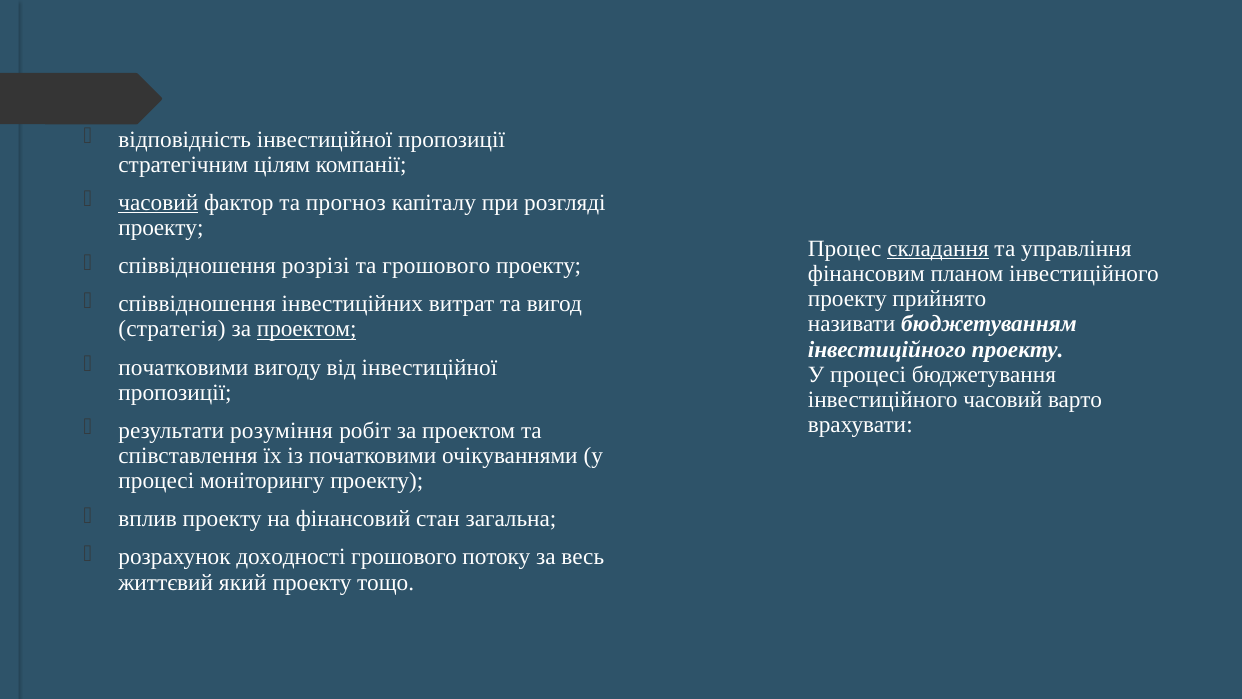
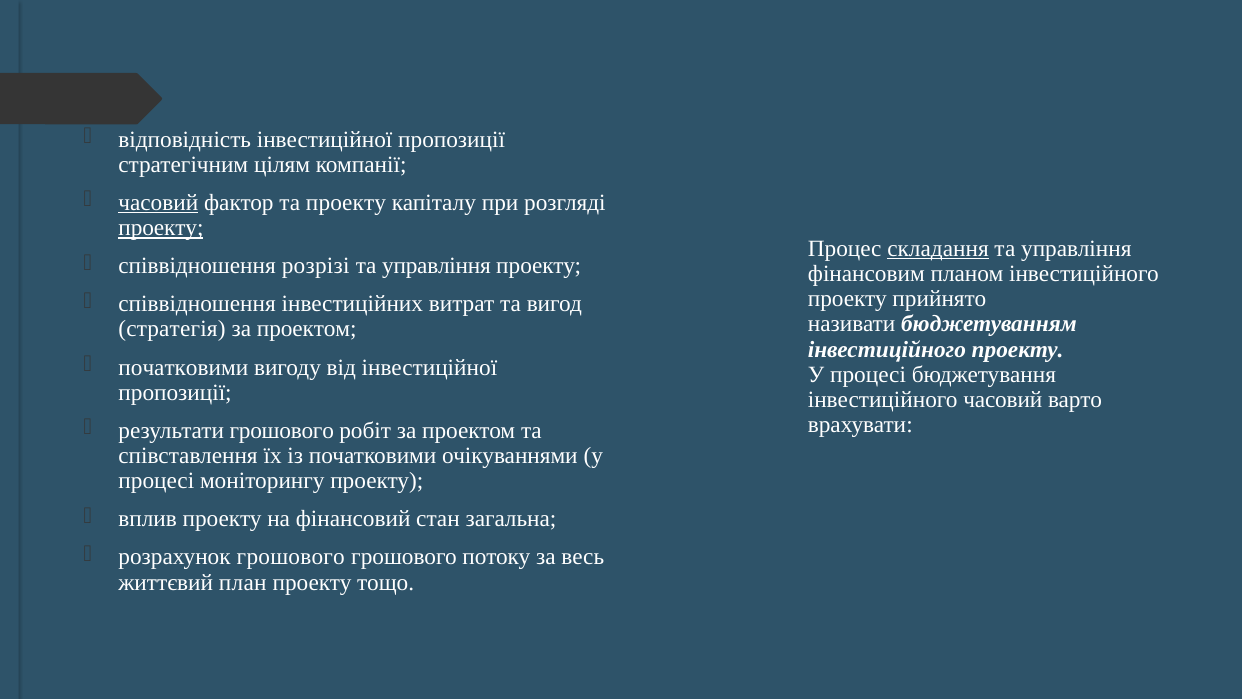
та прогноз: прогноз -> проекту (346, 203)
проекту underline: none -> present (161, 228)
грошового: грошового -> управління (437, 266)
проектом underline: present -> none (307, 329)
результати розуміння: розуміння -> грошового (282, 430)
розрахунок доходності: доходності -> грошового (291, 557)
який: який -> план (243, 582)
